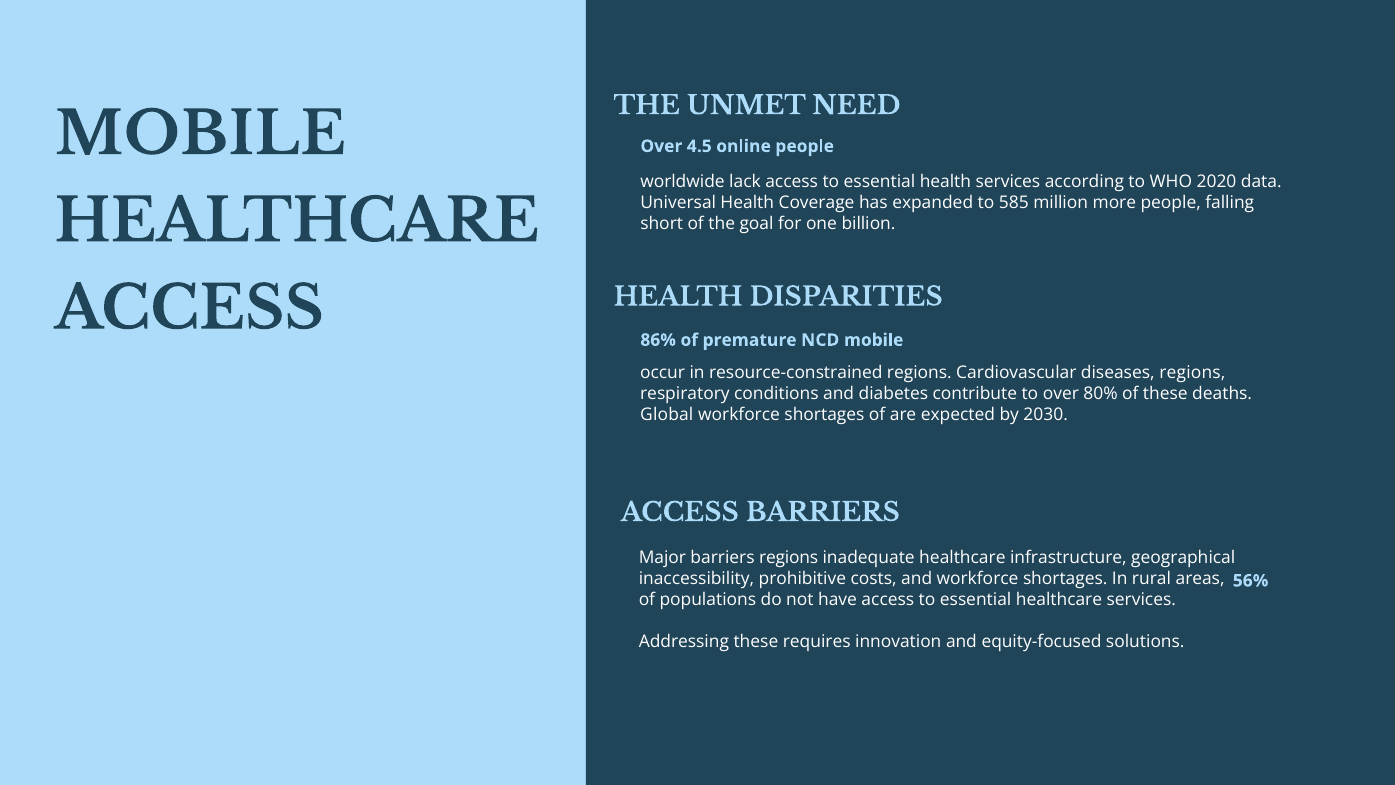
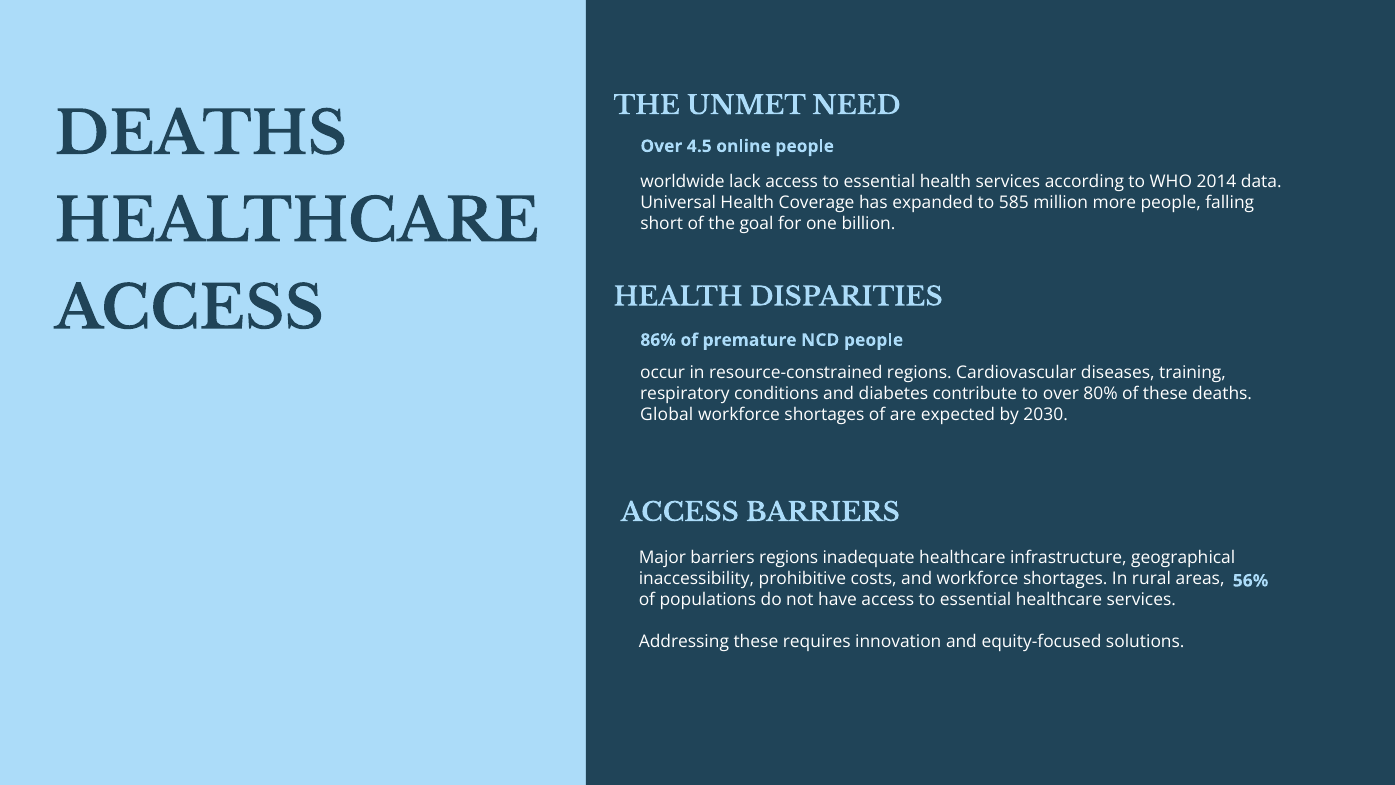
MOBILE: MOBILE -> DEATHS (201, 134)
2020: 2020 -> 2014 (1217, 182)
NCD mobile: mobile -> people (874, 340)
diseases regions: regions -> training (1193, 373)
